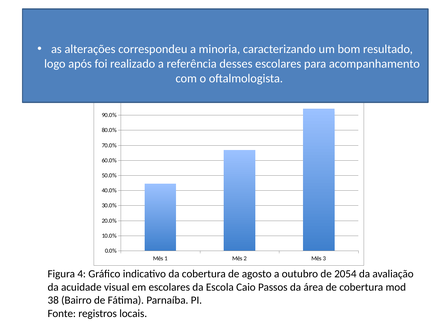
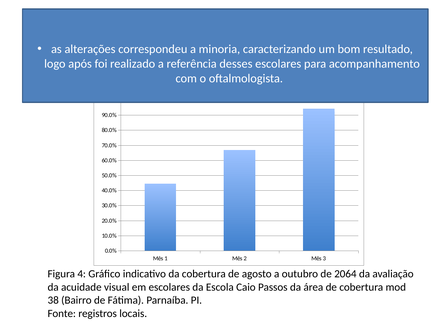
2054: 2054 -> 2064 (345, 274)
